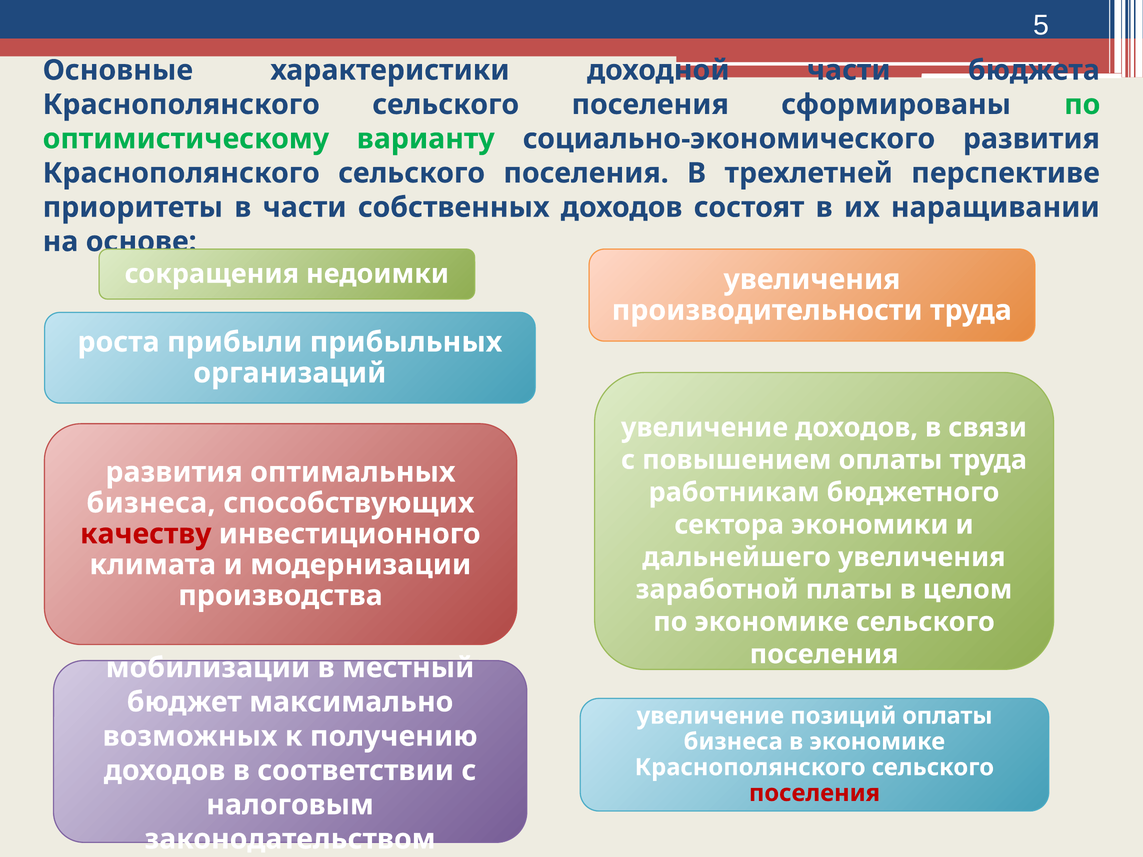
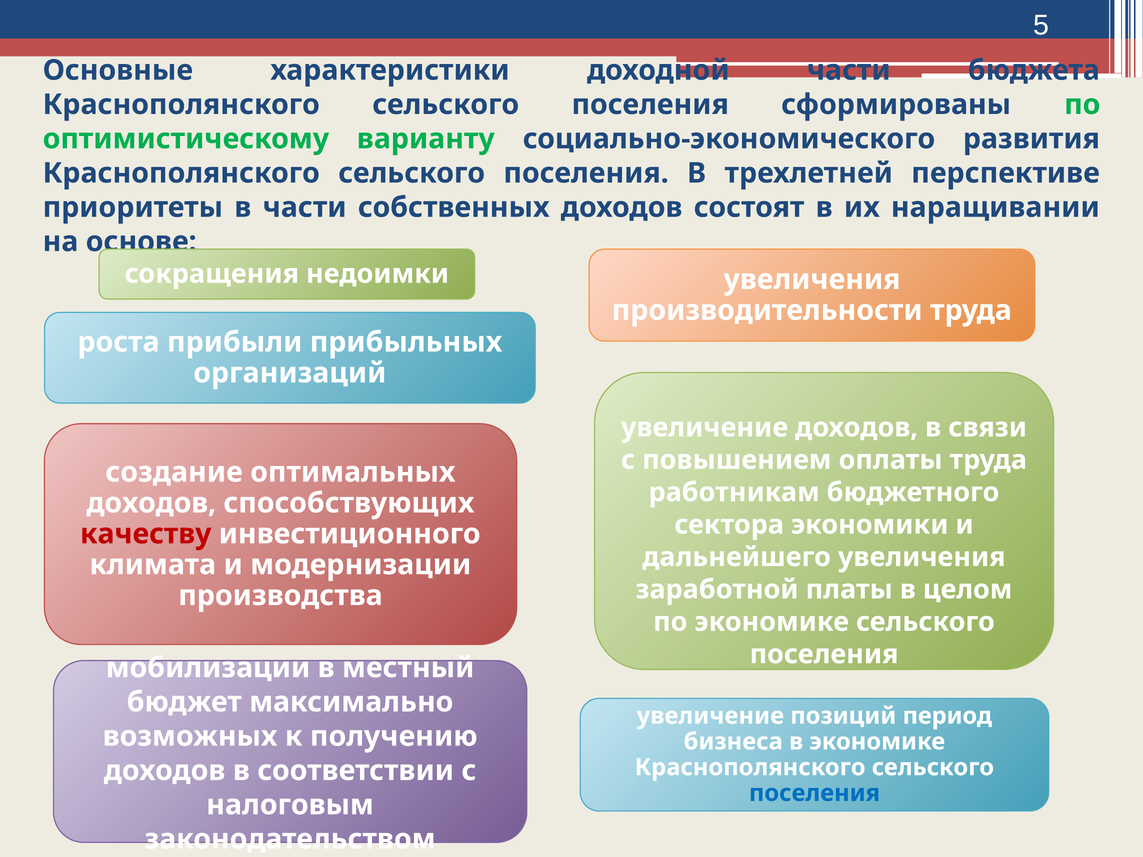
развития: развития -> создание (174, 472)
бизнеса: бизнеса -> доходов (151, 503)
позиций оплаты: оплаты -> период (947, 716)
поселения colour: red -> blue (814, 793)
